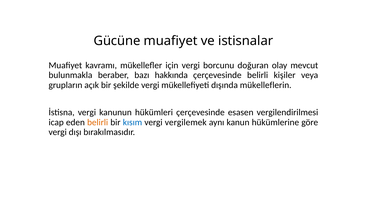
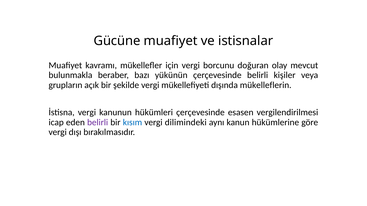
hakkında: hakkında -> yükünün (171, 75)
belirli colour: orange -> purple (98, 123)
vergilemek: vergilemek -> dilimindeki (186, 123)
